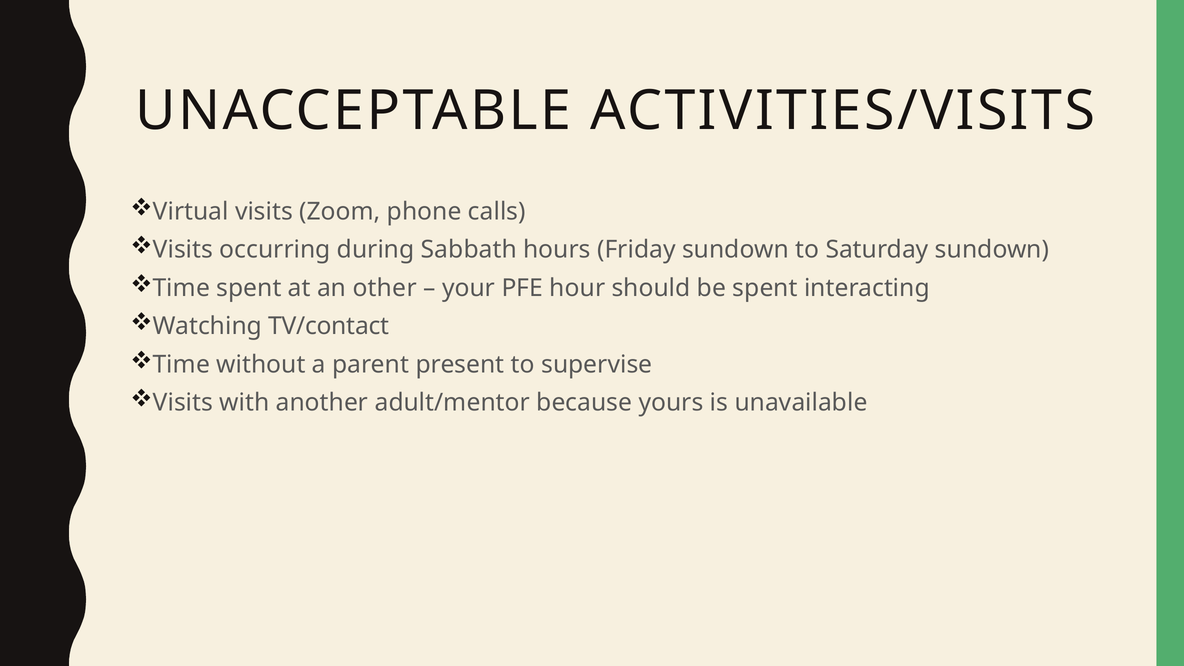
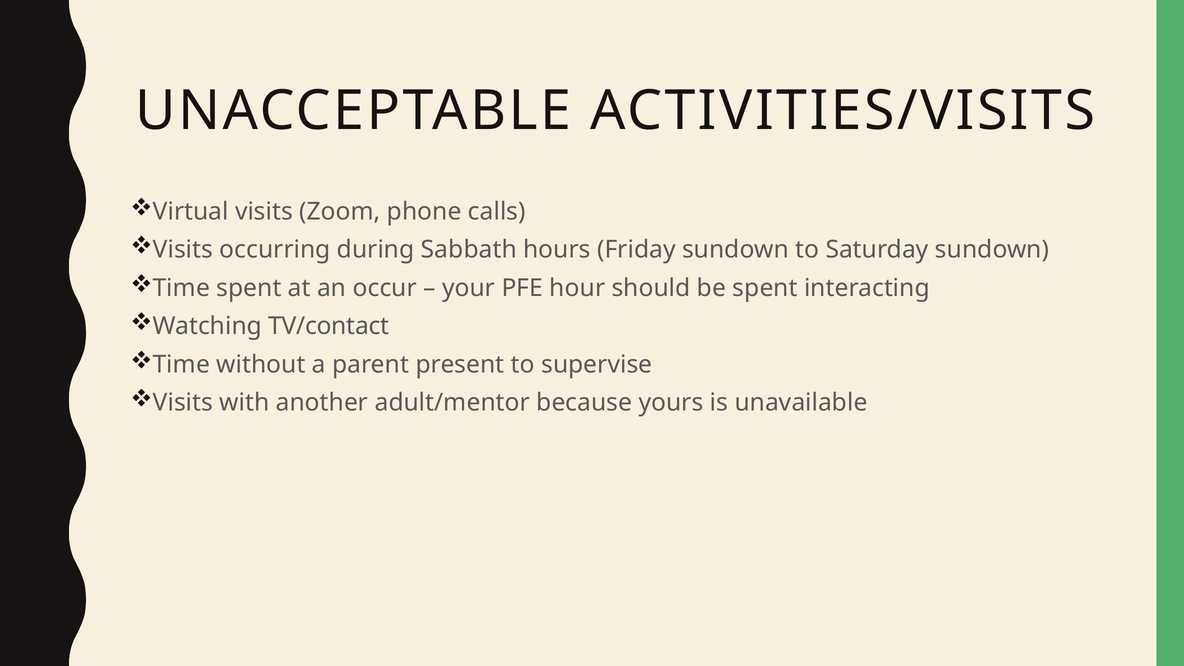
other: other -> occur (385, 288)
